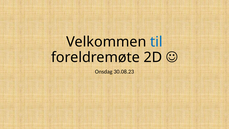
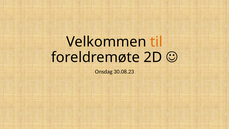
til colour: blue -> orange (156, 42)
